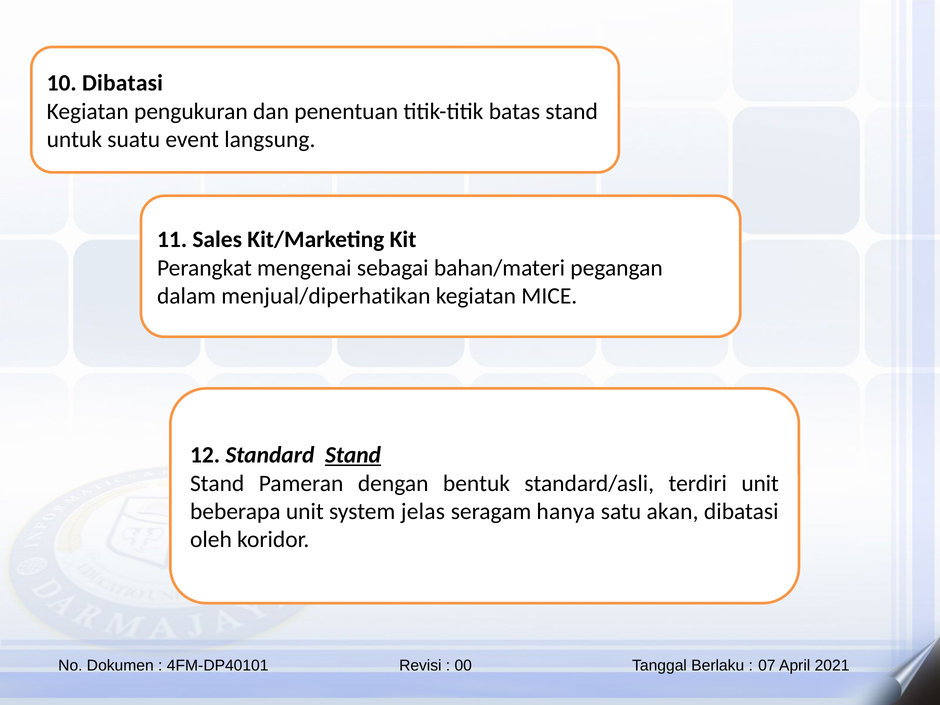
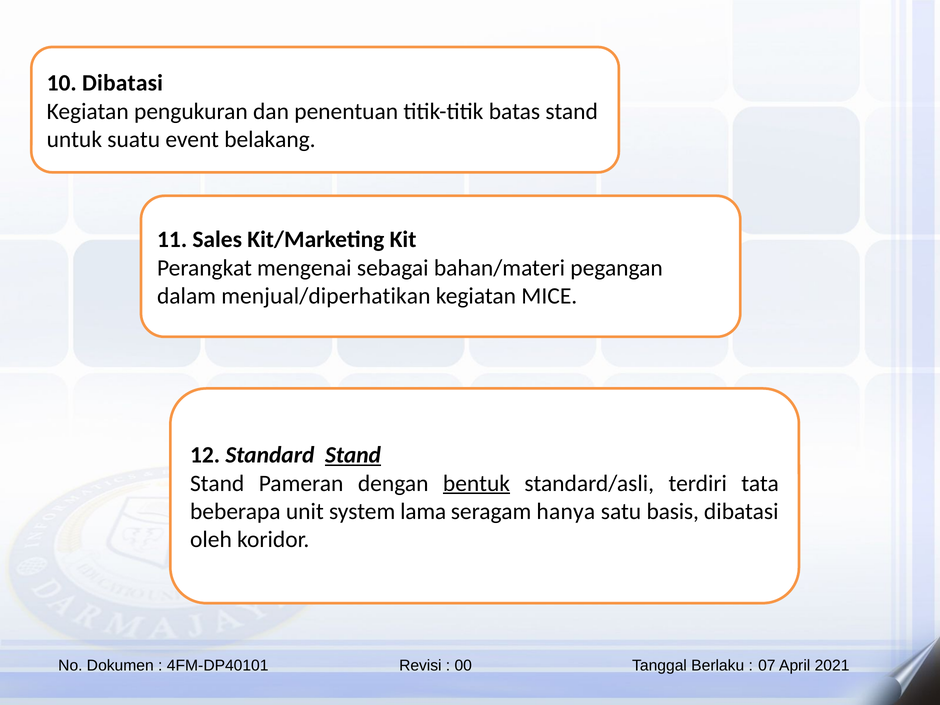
langsung: langsung -> belakang (270, 139)
bentuk underline: none -> present (476, 483)
terdiri unit: unit -> tata (760, 483)
jelas: jelas -> lama (423, 512)
akan: akan -> basis (673, 512)
